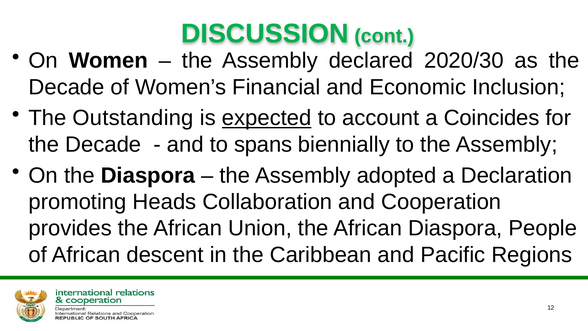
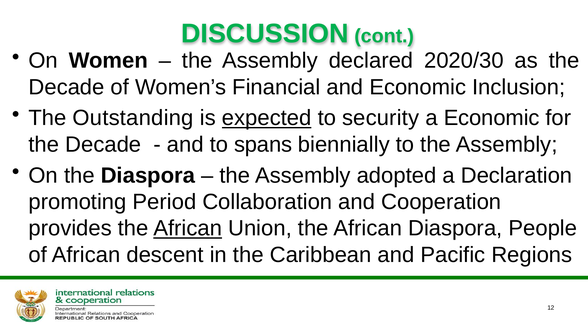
account: account -> security (381, 118)
a Coincides: Coincides -> Economic (492, 118)
Heads: Heads -> Period (164, 202)
African underline: none -> present (188, 228)
